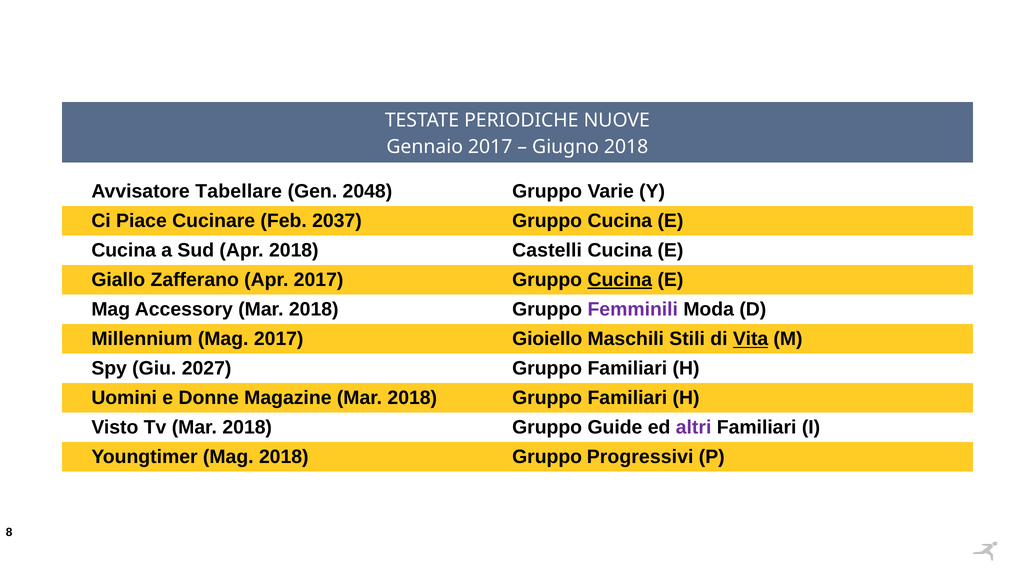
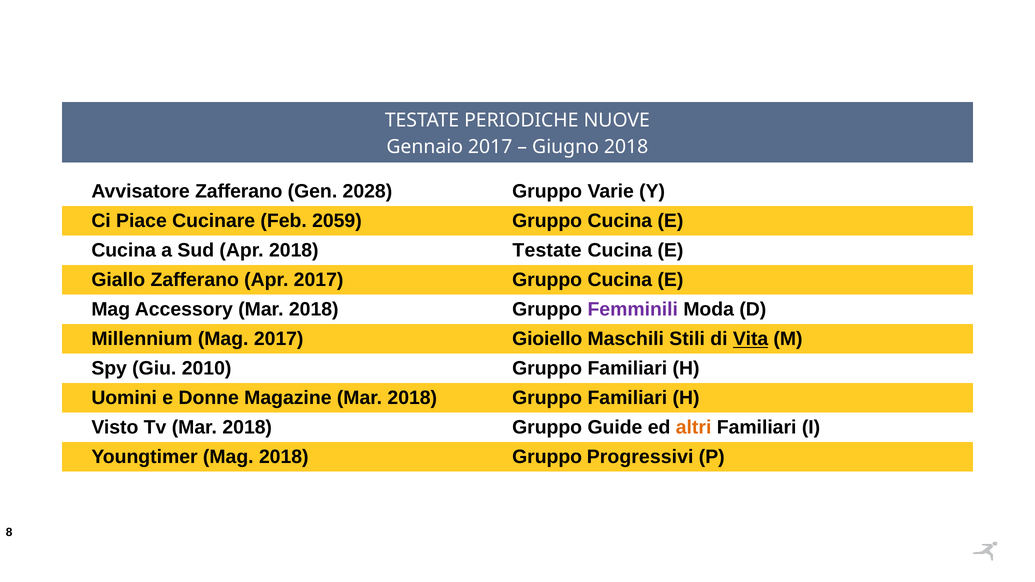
Avvisatore Tabellare: Tabellare -> Zafferano (239, 192)
2048: 2048 -> 2028 (367, 192)
2037: 2037 -> 2059 (337, 221)
2018 Castelli: Castelli -> Testate (547, 251)
Cucina underline: present -> none (620, 280)
2027: 2027 -> 2010 (207, 369)
altri colour: purple -> orange (694, 428)
